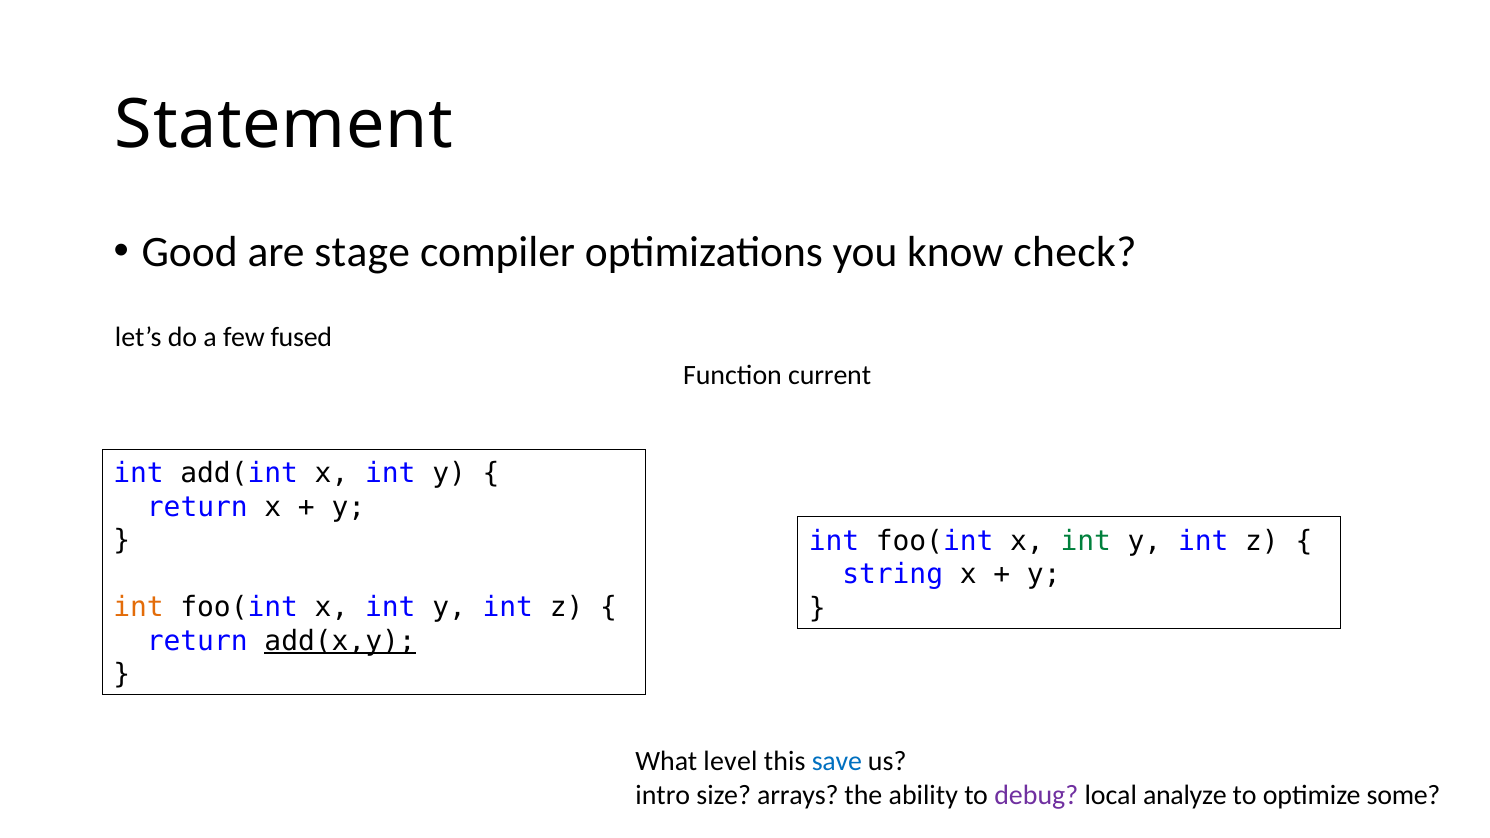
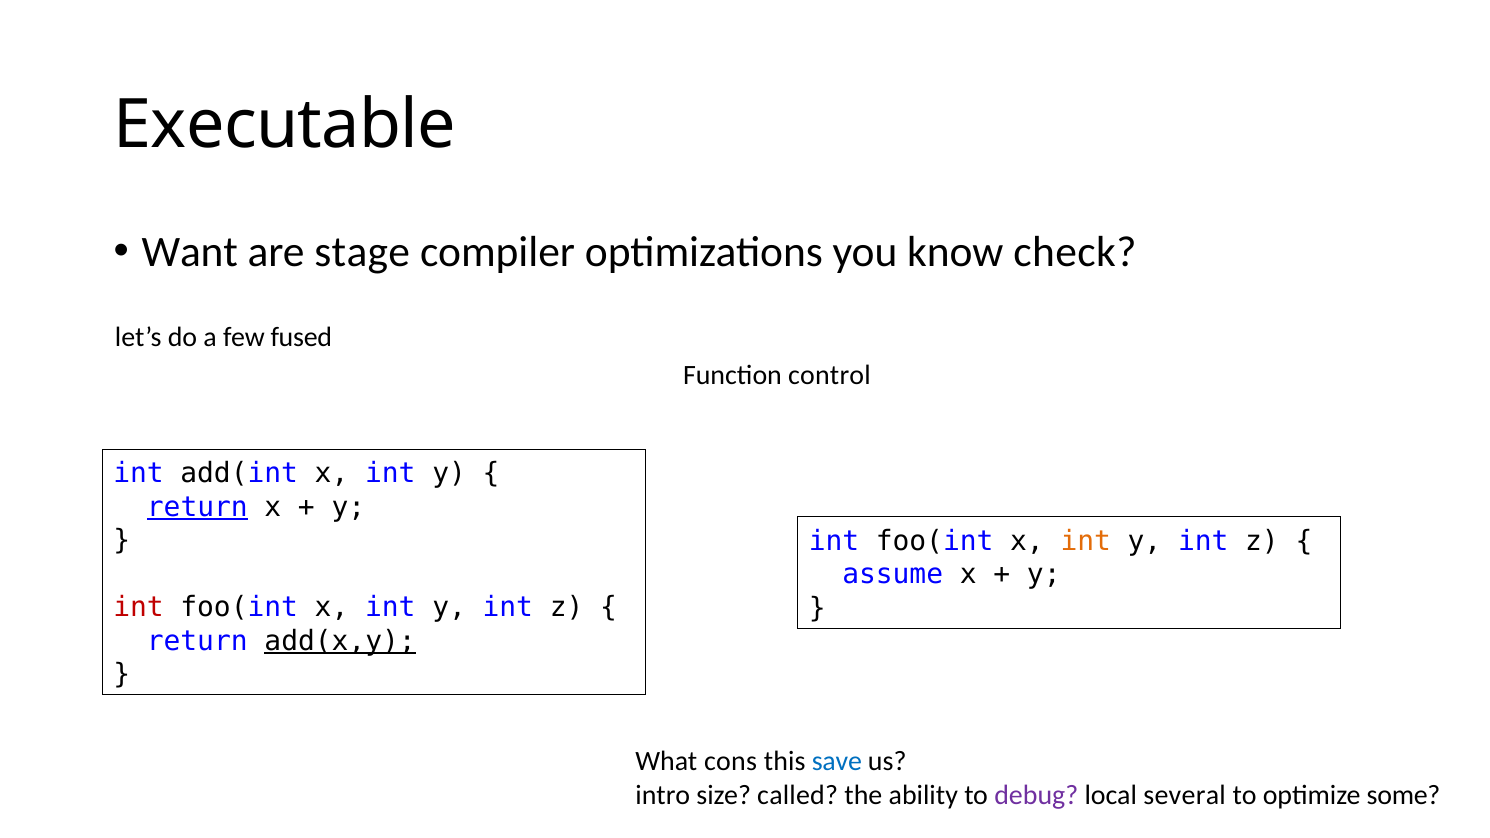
Statement: Statement -> Executable (285, 125)
Good: Good -> Want (190, 252)
current: current -> control (829, 375)
return underline: none -> present (197, 507)
int colour: green -> orange (1086, 541)
string: string -> assume (893, 575)
int colour: orange -> red (139, 608)
level: level -> cons (731, 762)
arrays: arrays -> called (798, 795)
analyze: analyze -> several (1185, 795)
